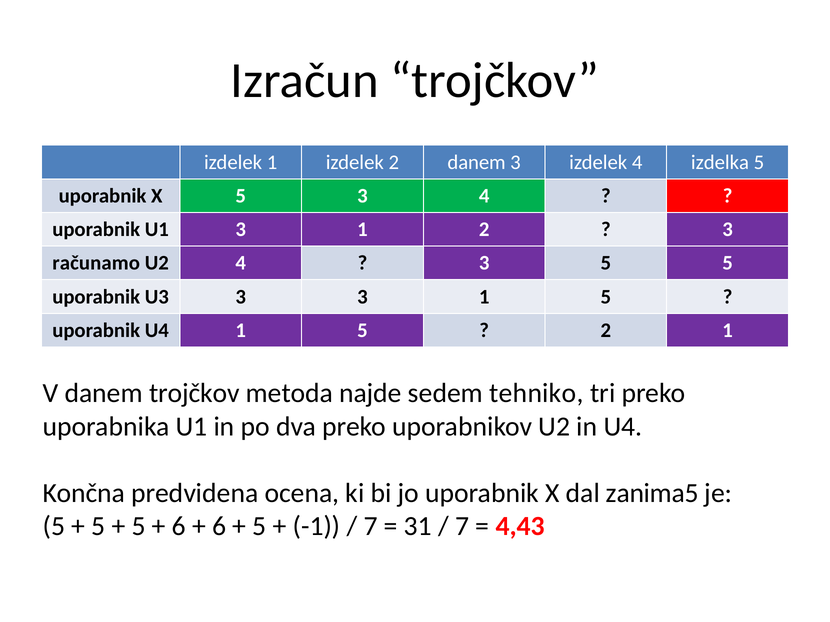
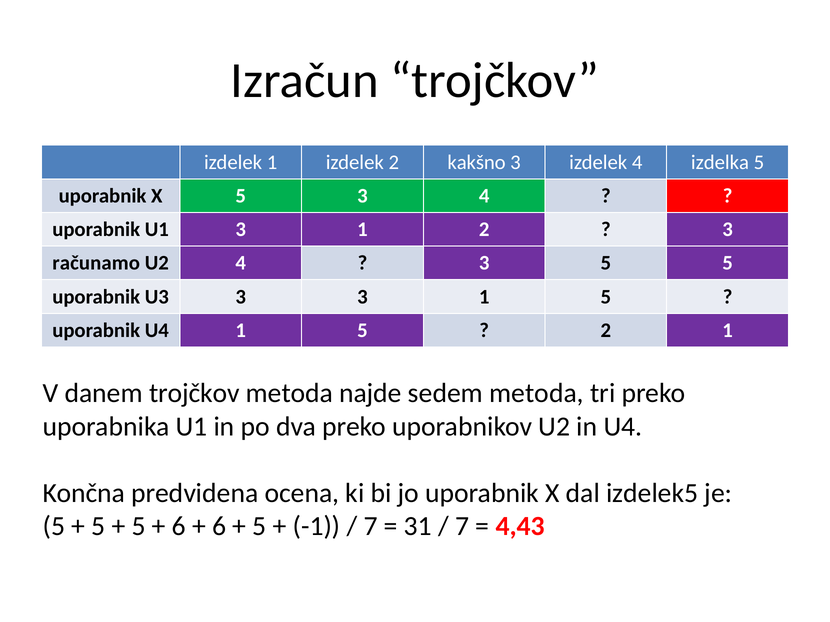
2 danem: danem -> kakšno (477, 162)
sedem tehniko: tehniko -> metoda (536, 394)
zanima5: zanima5 -> izdelek5 (652, 493)
